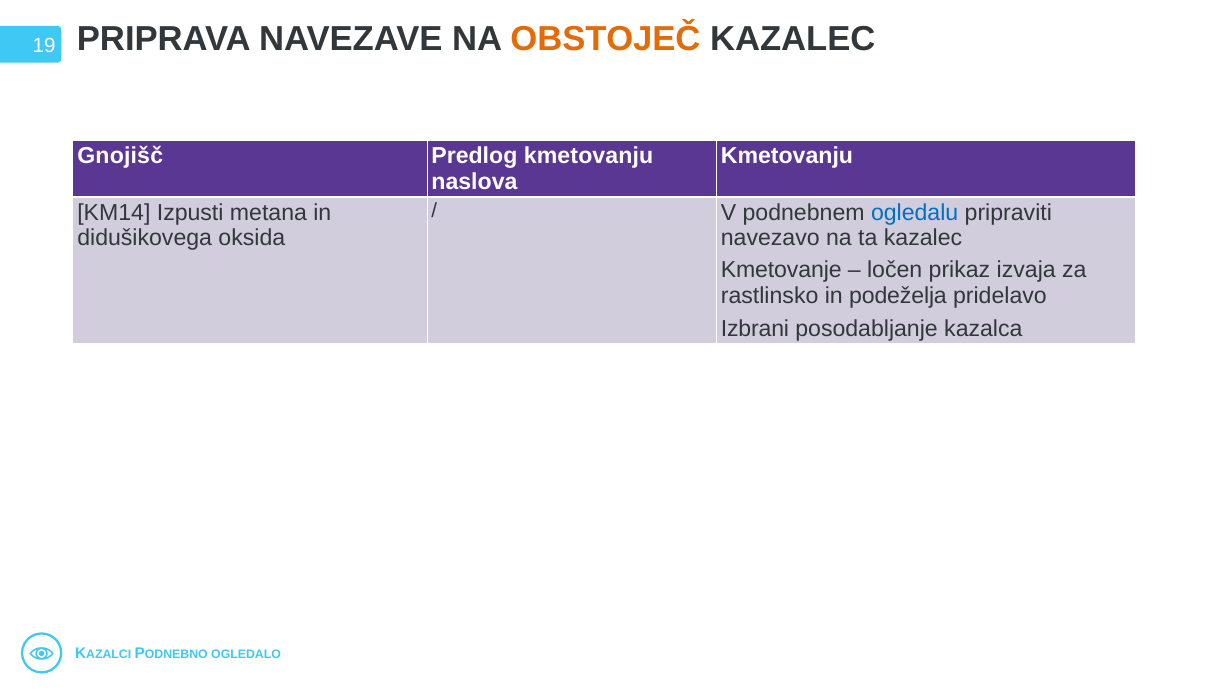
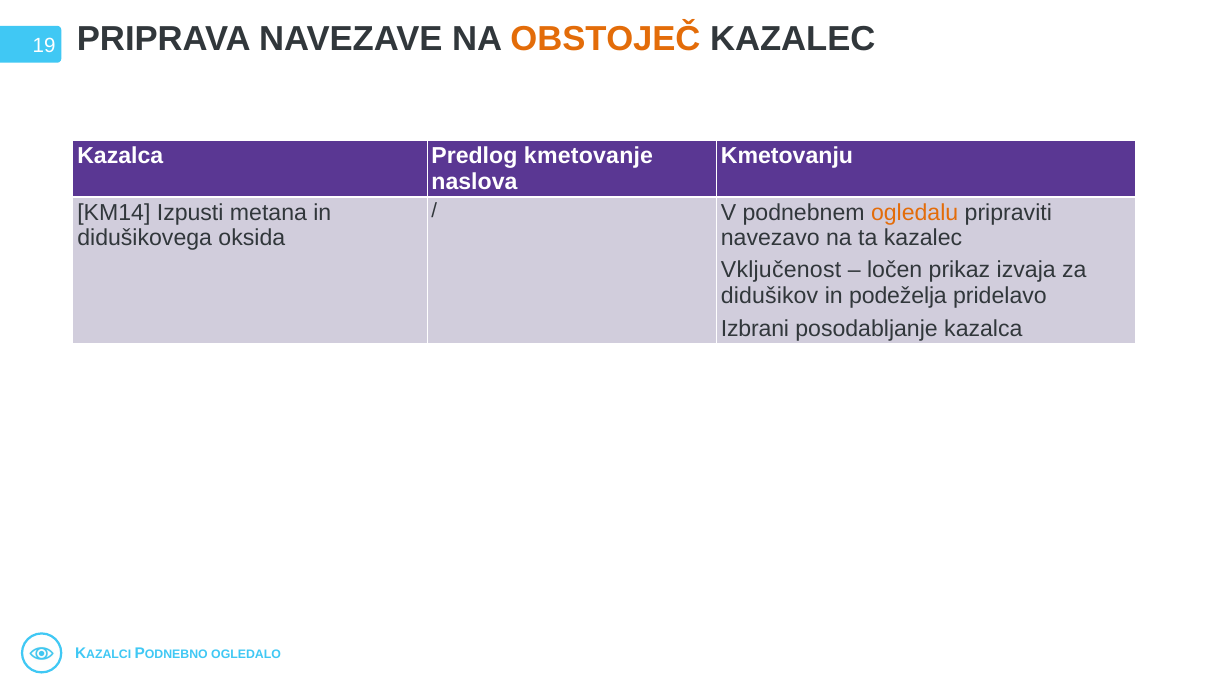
Gnojišč: Gnojišč -> Kazalca (120, 156)
Predlog kmetovanju: kmetovanju -> kmetovanje (588, 156)
ogledalu colour: blue -> orange (915, 212)
Kmetovanje: Kmetovanje -> Vključenost (781, 270)
rastlinsko: rastlinsko -> didušikov (770, 296)
